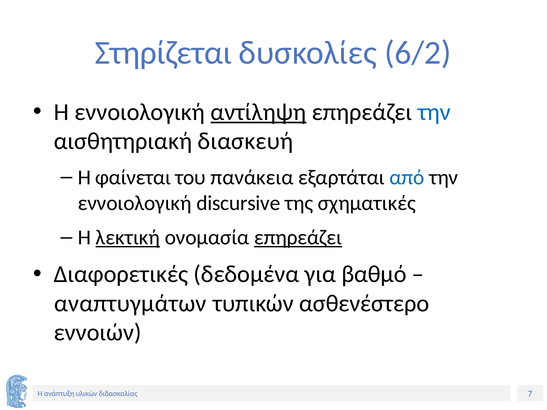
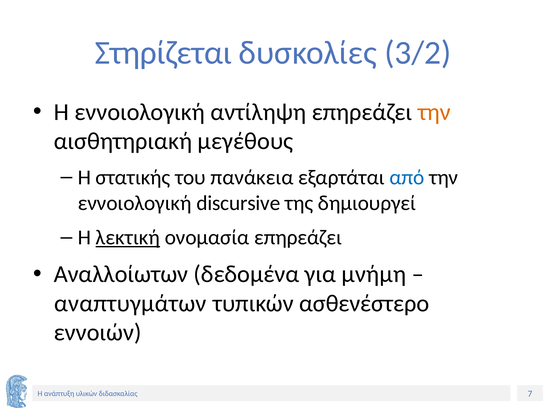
6/2: 6/2 -> 3/2 (418, 53)
αντίληψη underline: present -> none (258, 112)
την colour: blue -> orange (434, 112)
διασκευή: διασκευή -> μεγέθους (245, 141)
φαίνεται: φαίνεται -> στατικής (133, 178)
σχηματικές: σχηματικές -> δημιουργεί (367, 203)
επηρεάζει underline: present -> none (298, 238)
Διαφορετικές: Διαφορετικές -> Αναλλοίωτων (121, 274)
βαθμό: βαθμό -> μνήμη (374, 274)
